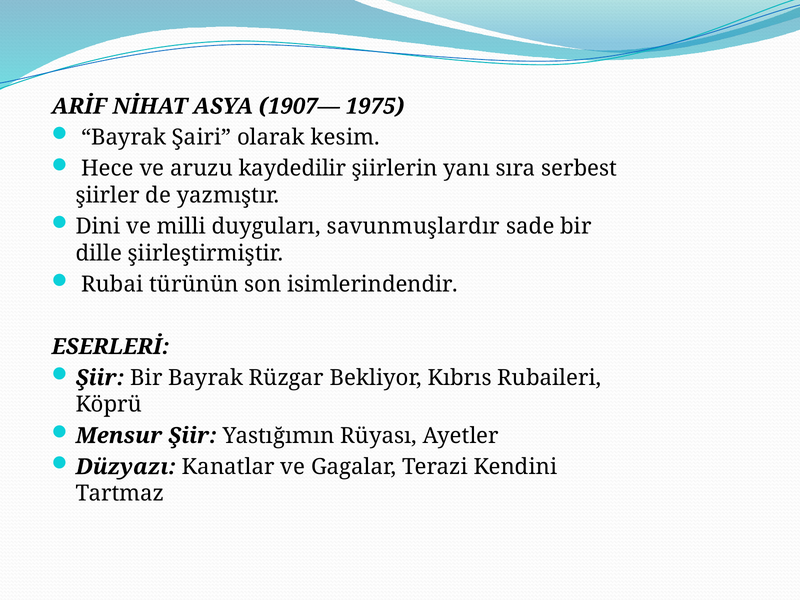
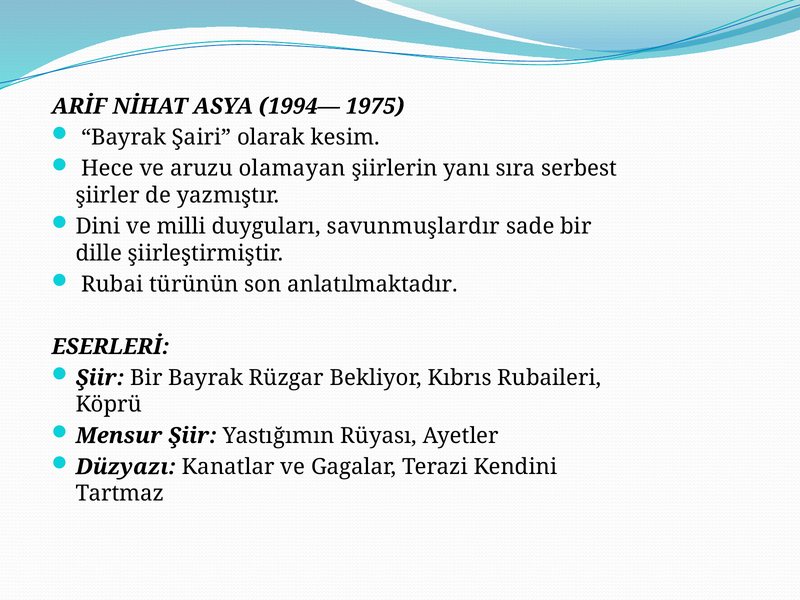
1907—: 1907— -> 1994— (299, 106)
kaydedilir: kaydedilir -> olamayan (292, 169)
isimlerindendir: isimlerindendir -> anlatılmaktadır (373, 284)
